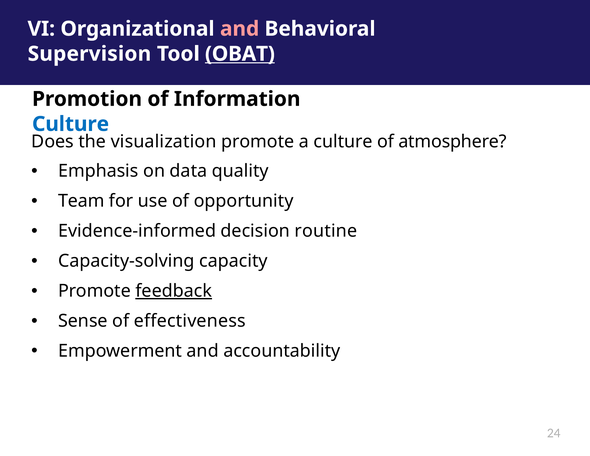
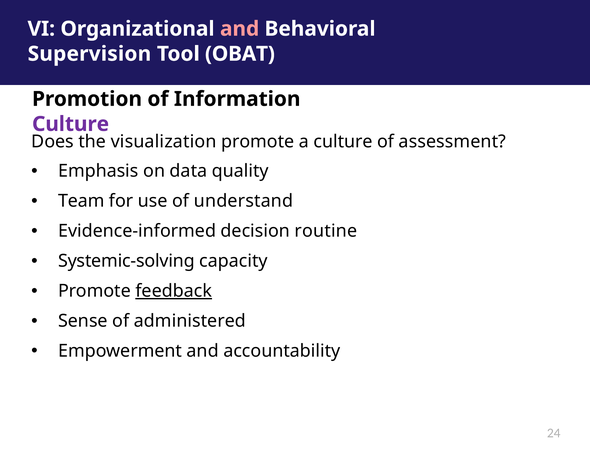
OBAT underline: present -> none (240, 54)
Culture colour: blue -> purple (71, 124)
atmosphere: atmosphere -> assessment (452, 142)
opportunity: opportunity -> understand (244, 201)
Capacity-solving: Capacity-solving -> Systemic-solving (126, 261)
effectiveness: effectiveness -> administered (190, 321)
